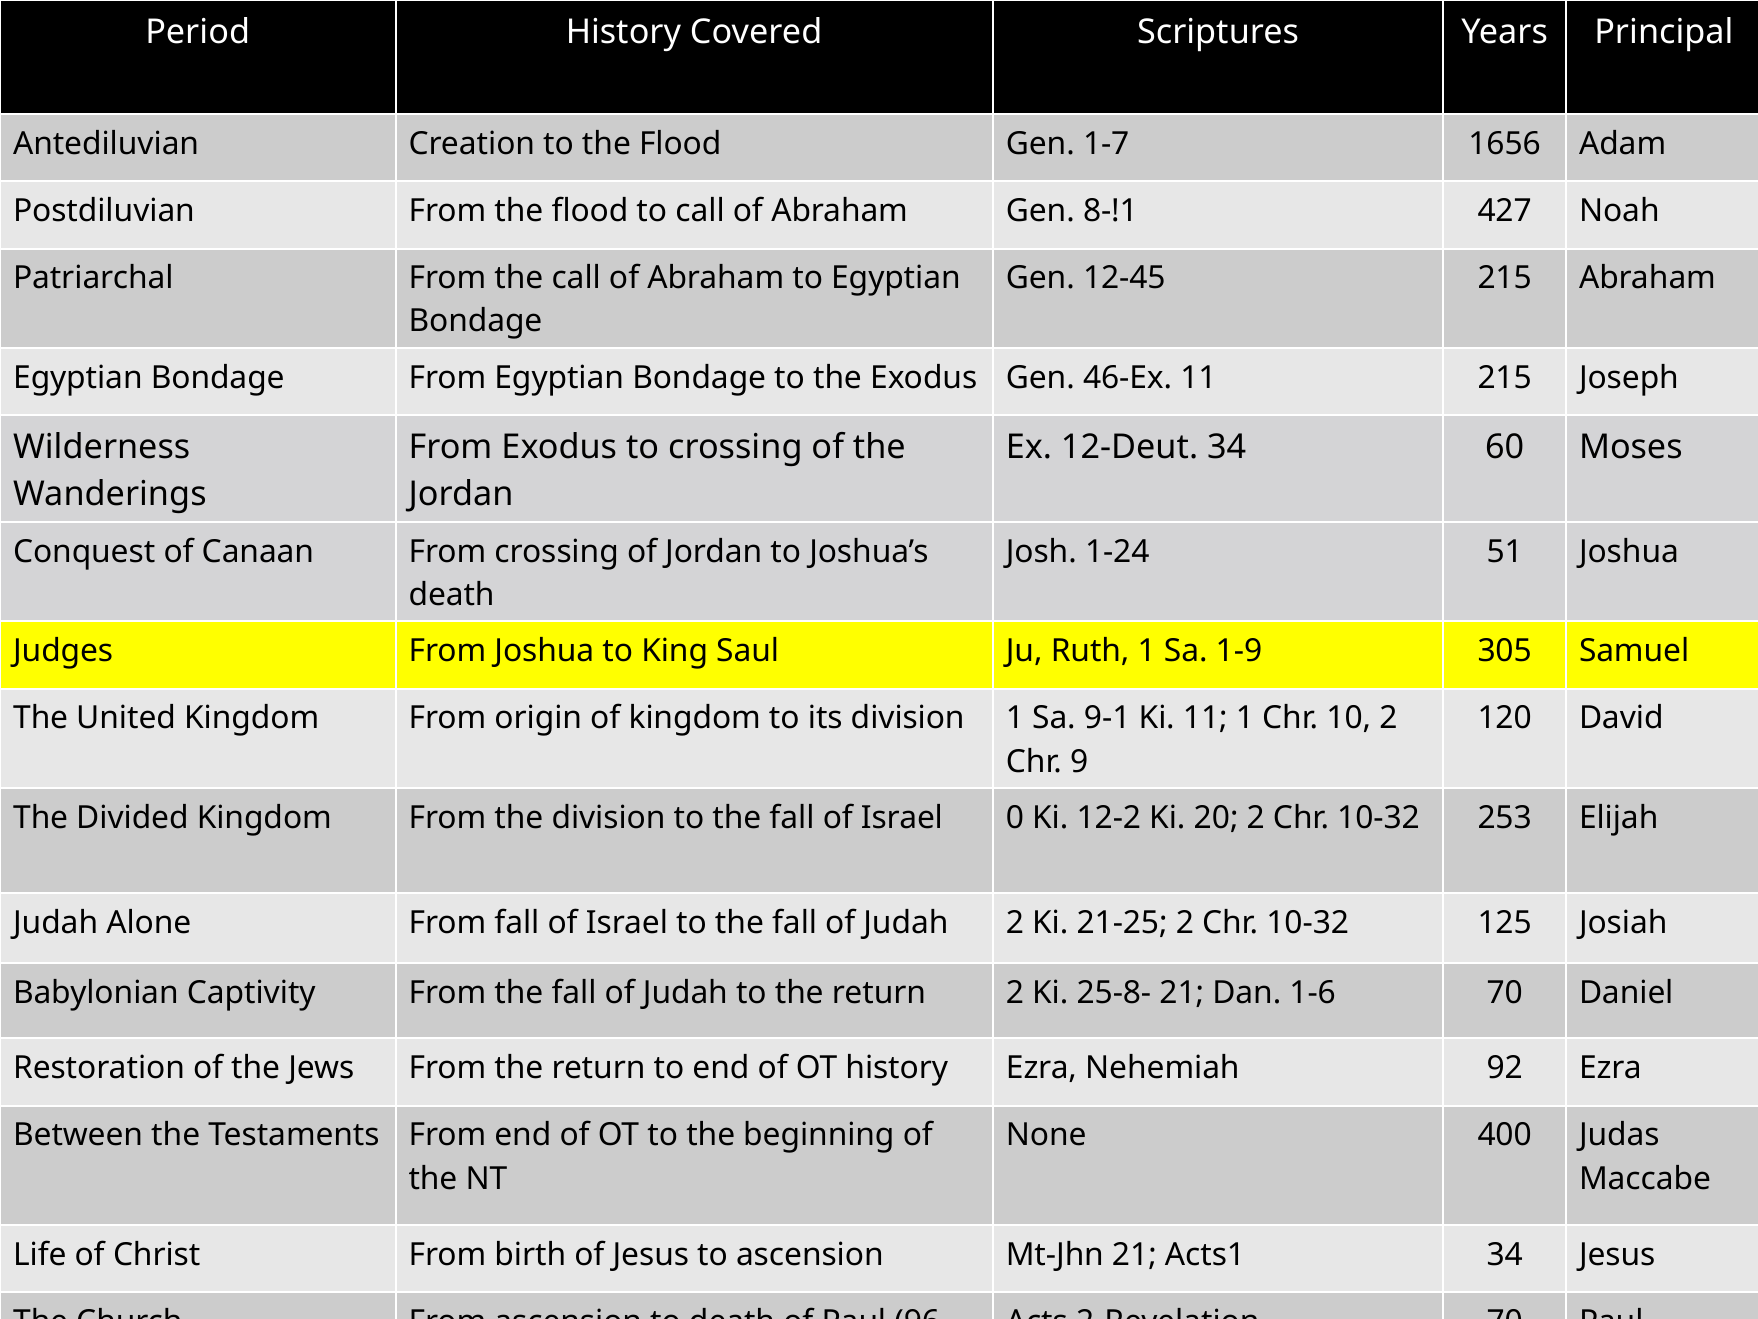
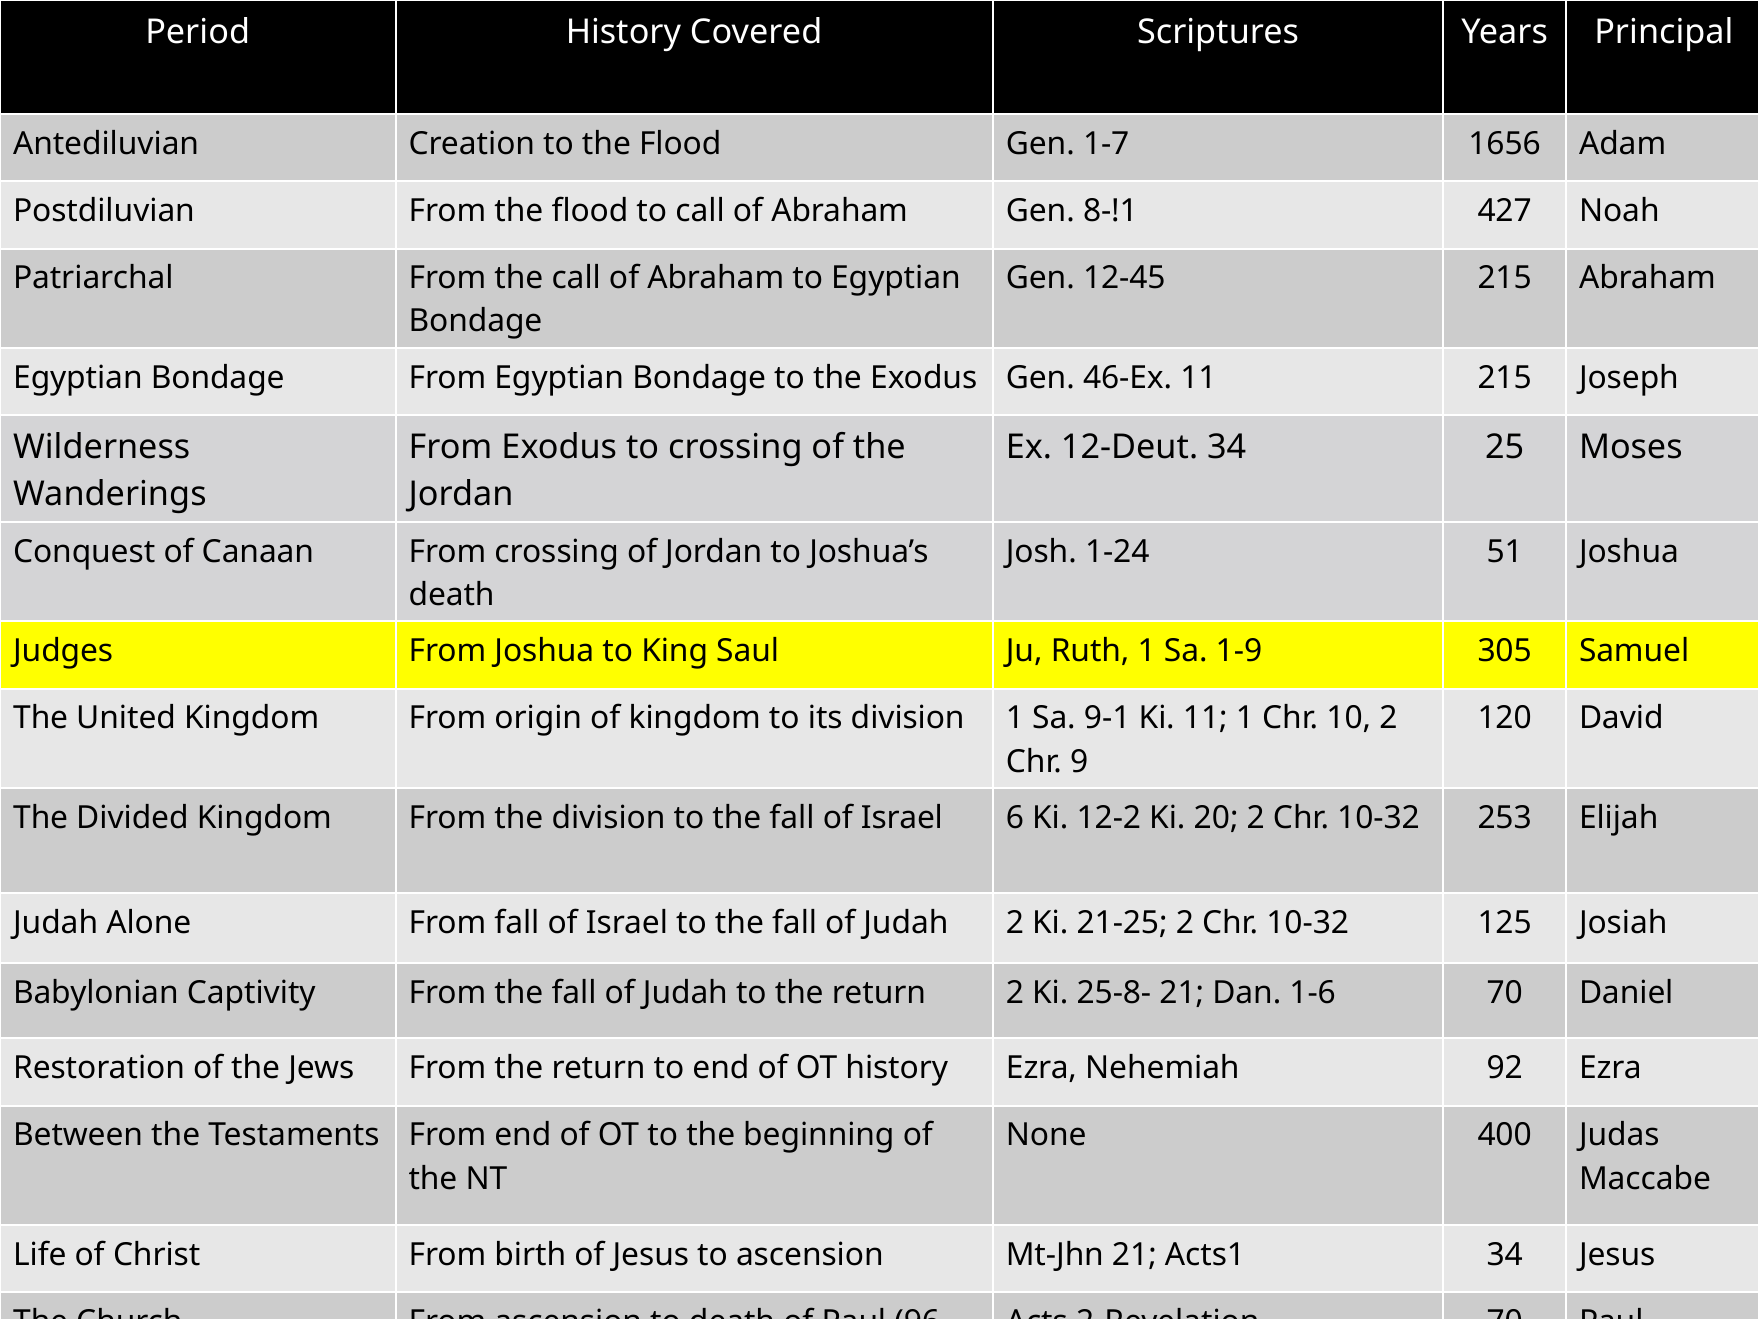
60: 60 -> 25 (1505, 447)
0: 0 -> 6 (1015, 818)
